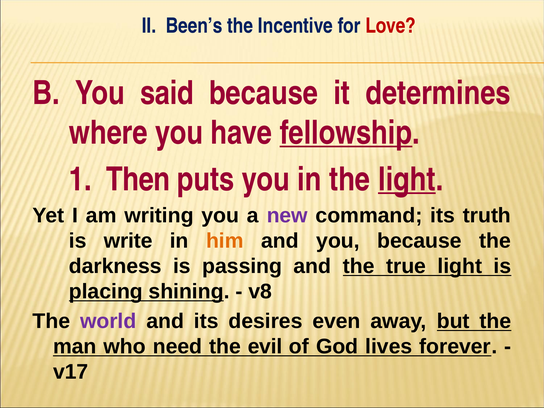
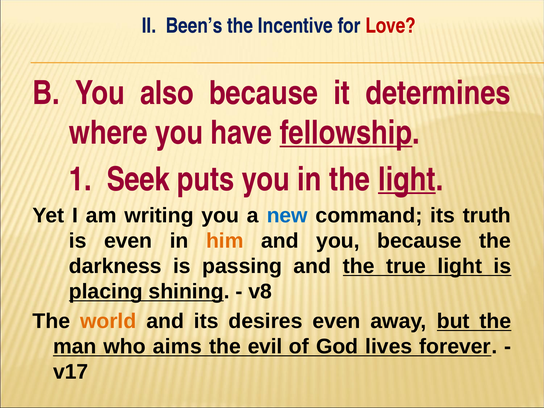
said: said -> also (167, 93)
Then: Then -> Seek (138, 180)
new colour: purple -> blue (287, 216)
is write: write -> even (128, 241)
world colour: purple -> orange (108, 321)
need: need -> aims (177, 346)
